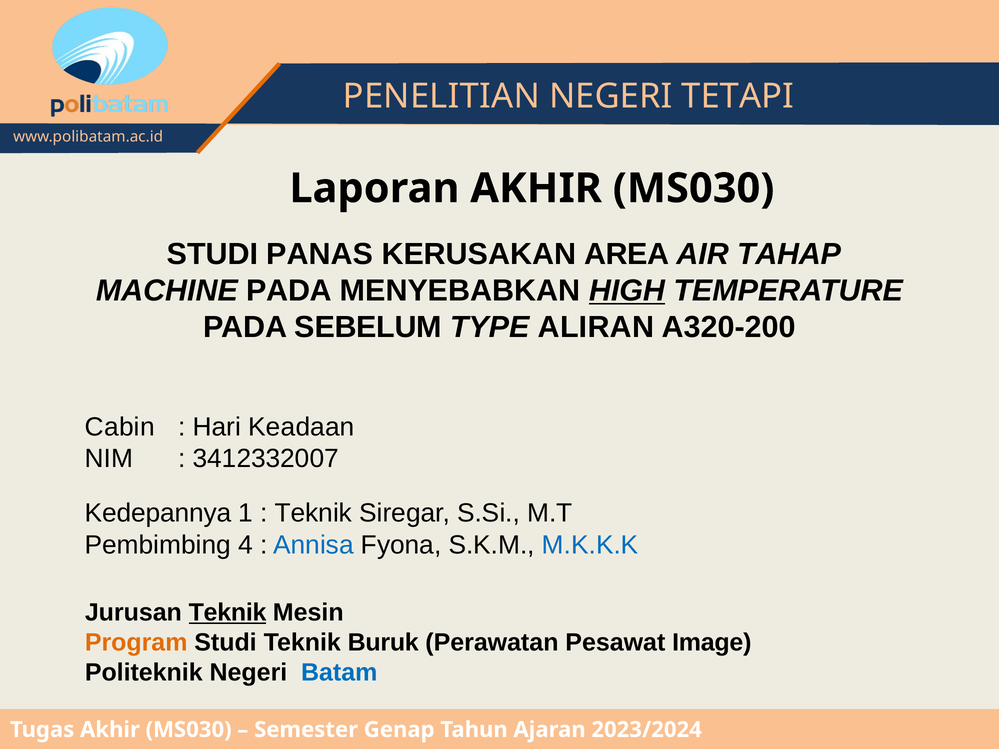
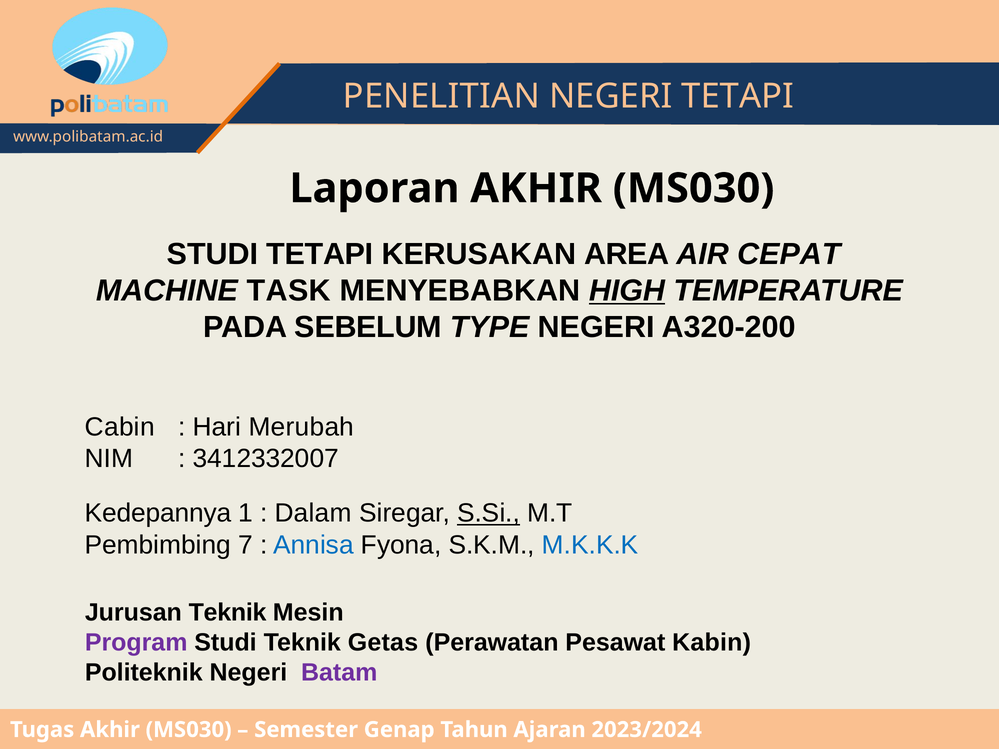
STUDI PANAS: PANAS -> TETAPI (320, 254)
TAHAP: TAHAP -> CEPAT (789, 254)
MACHINE PADA: PADA -> TASK (289, 291)
TYPE ALIRAN: ALIRAN -> NEGERI (596, 327)
Keadaan: Keadaan -> Merubah (301, 427)
Teknik: Teknik -> Dalam (313, 513)
S.Si underline: none -> present (489, 513)
4: 4 -> 7 (246, 545)
Teknik underline: present -> none (228, 613)
Program colour: orange -> purple (136, 643)
Buruk: Buruk -> Getas (383, 643)
Image: Image -> Kabin (712, 643)
Batam colour: blue -> purple (339, 673)
